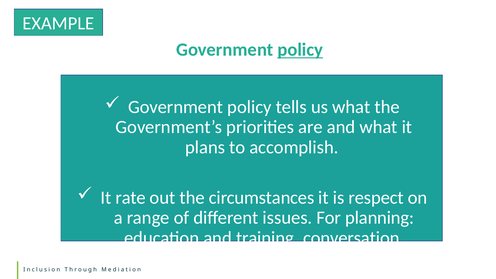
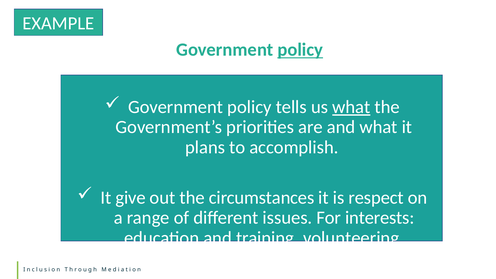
what underline: none -> present (351, 107)
rate: rate -> give (131, 198)
planning: planning -> interests (380, 218)
conversation: conversation -> volunteering (353, 238)
